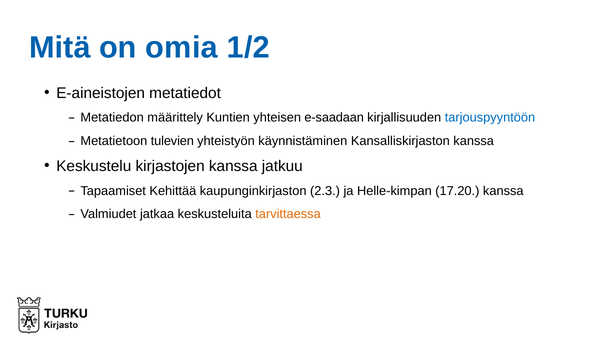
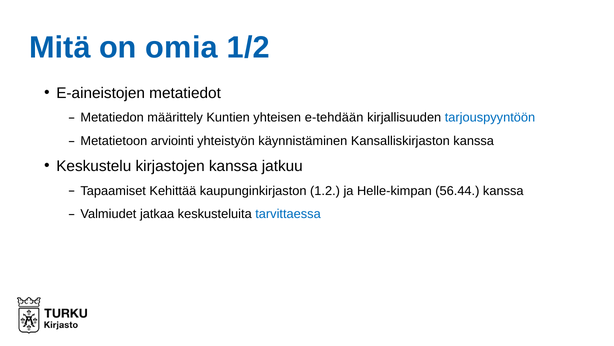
e-saadaan: e-saadaan -> e-tehdään (334, 118)
tulevien: tulevien -> arviointi (172, 141)
2.3: 2.3 -> 1.2 (325, 191)
17.20: 17.20 -> 56.44 (457, 191)
tarvittaessa colour: orange -> blue (288, 214)
